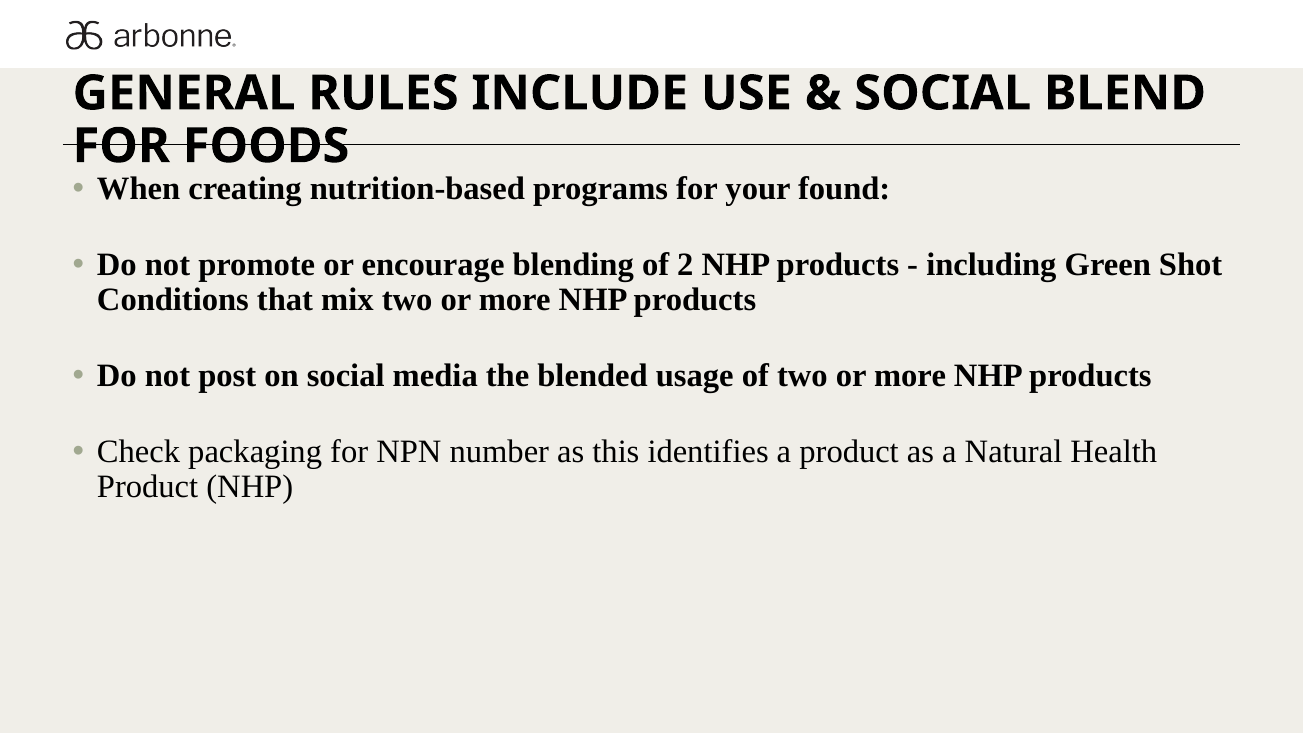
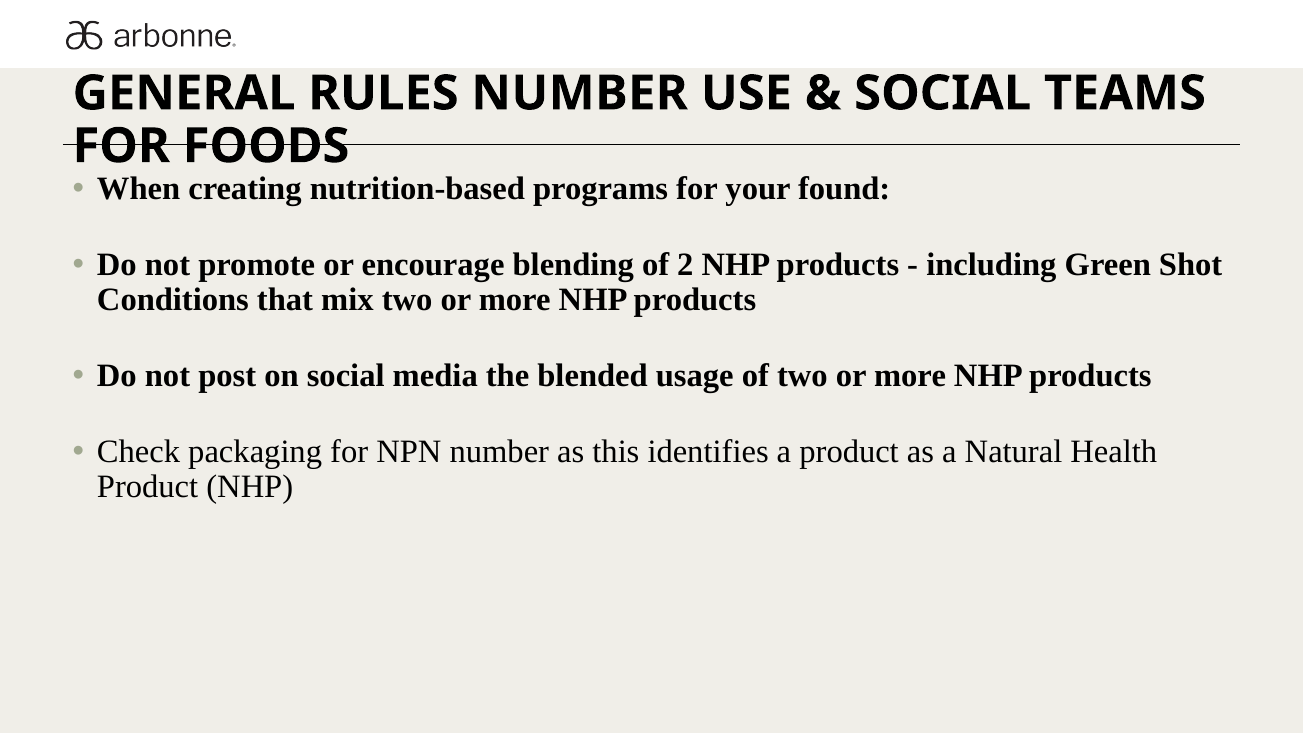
RULES INCLUDE: INCLUDE -> NUMBER (580, 93)
BLEND: BLEND -> TEAMS (1125, 93)
